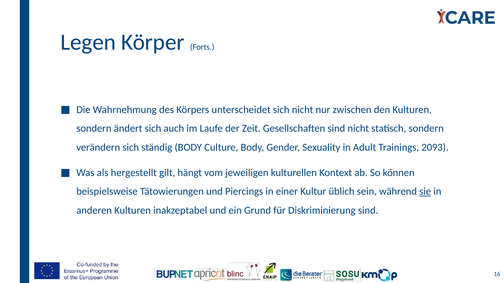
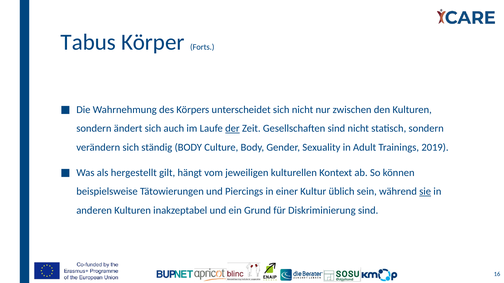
Legen: Legen -> Tabus (88, 42)
der underline: none -> present (232, 129)
2093: 2093 -> 2019 (435, 148)
